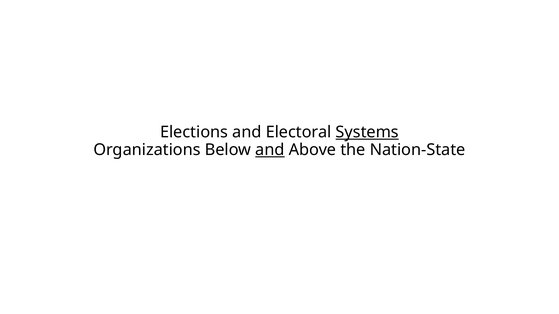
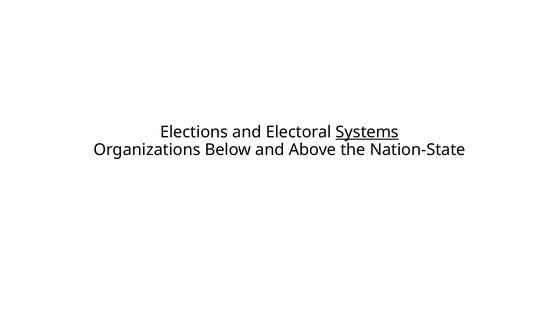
and underline: present -> none (270, 150)
